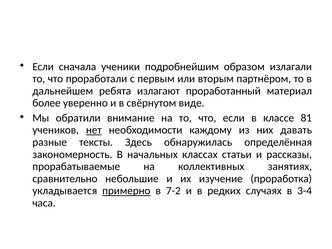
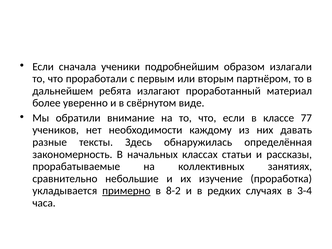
81: 81 -> 77 (306, 118)
нет underline: present -> none (94, 130)
7-2: 7-2 -> 8-2 (173, 191)
